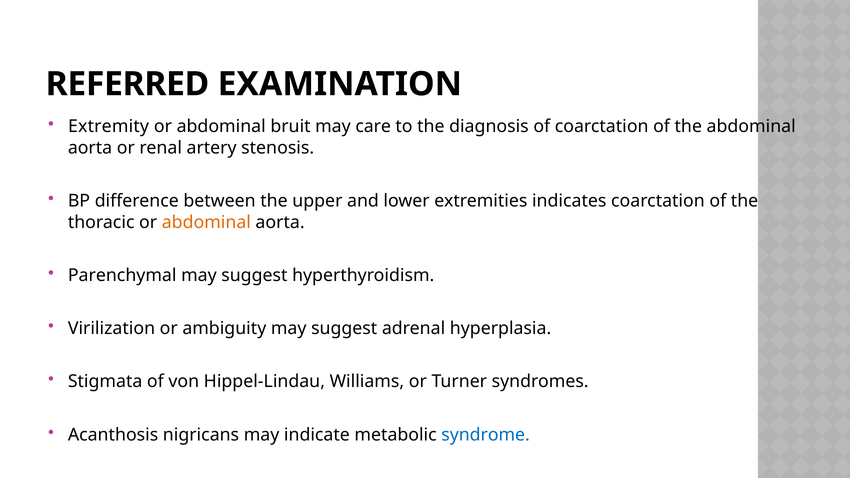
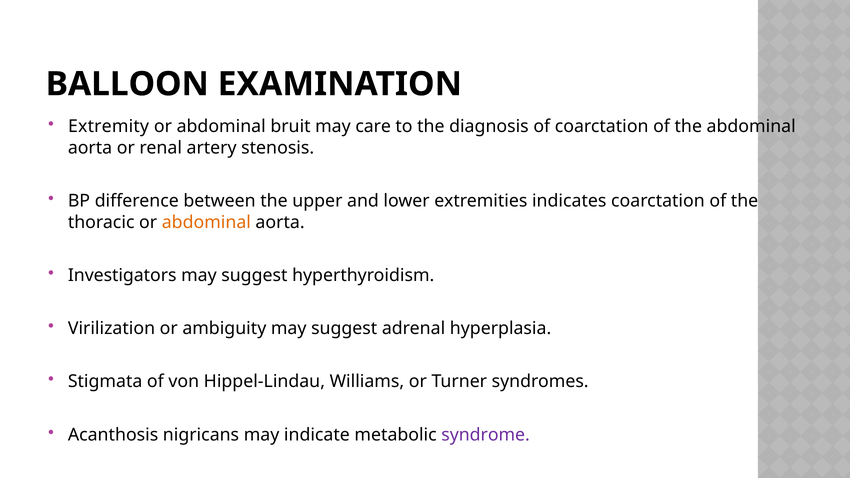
REFERRED: REFERRED -> BALLOON (127, 84)
Parenchymal: Parenchymal -> Investigators (122, 275)
syndrome colour: blue -> purple (486, 435)
